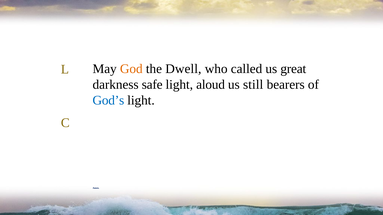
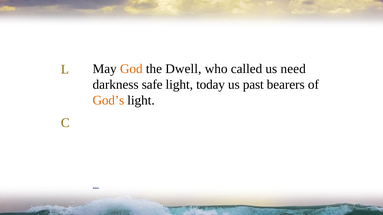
great: great -> need (293, 69)
aloud: aloud -> today (211, 85)
still: still -> past (253, 85)
God’s colour: blue -> orange (108, 101)
